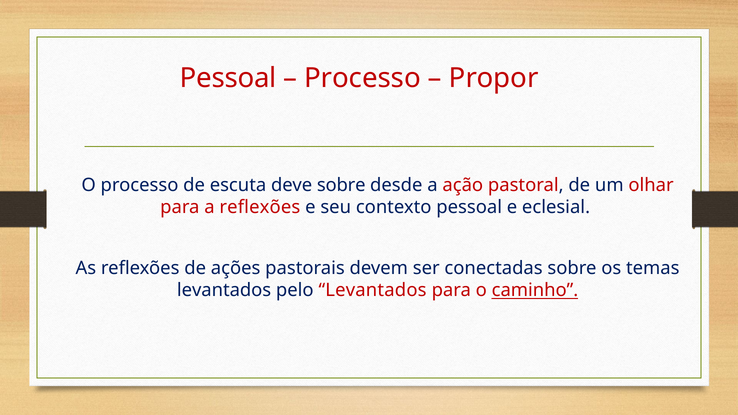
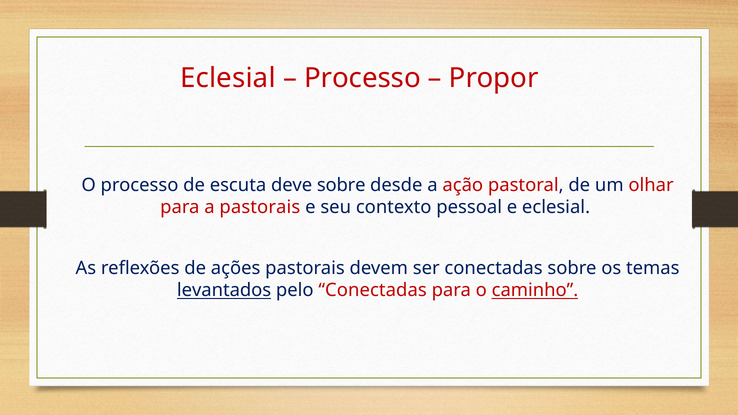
Pessoal: Pessoal -> Eclesial (228, 78)
a reflexões: reflexões -> pastorais (260, 207)
levantados underline: none -> present (224, 290)
pelo Levantados: Levantados -> Conectadas (373, 290)
